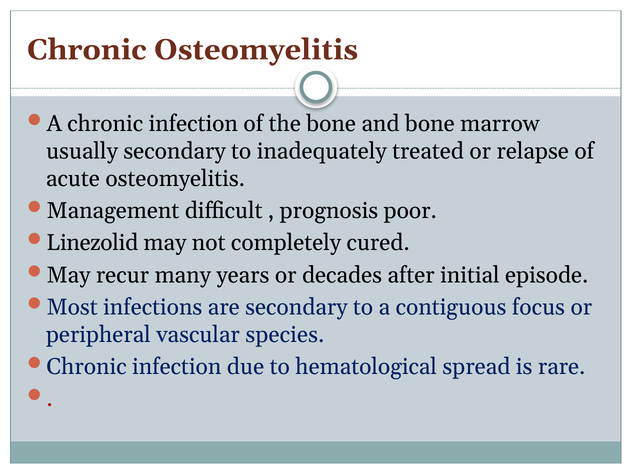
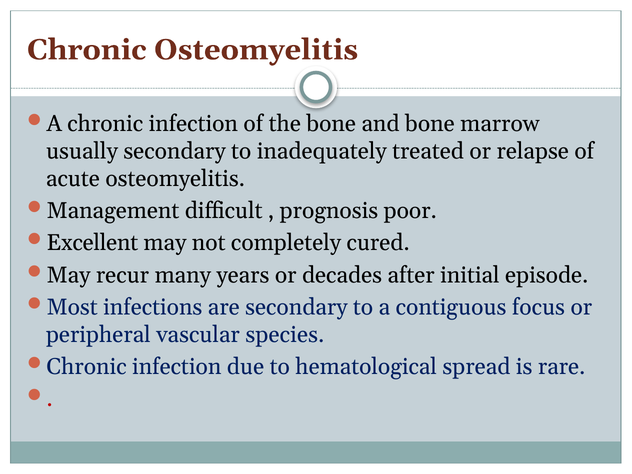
Linezolid: Linezolid -> Excellent (92, 243)
